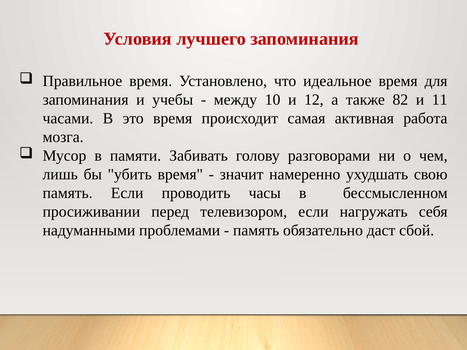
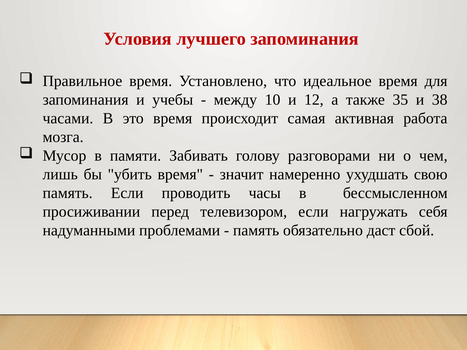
82: 82 -> 35 (400, 100)
11: 11 -> 38 (440, 100)
